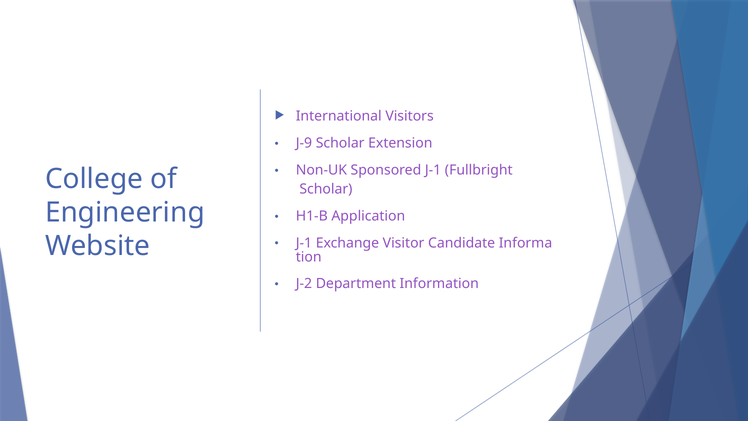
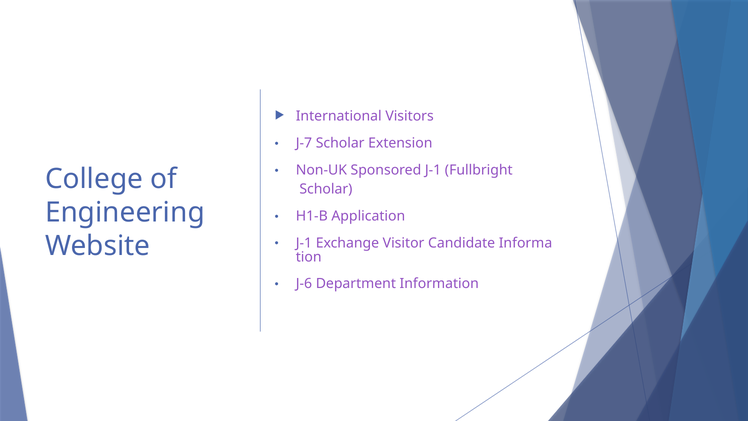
J-9: J-9 -> J-7 (304, 143)
J-2: J-2 -> J-6 (304, 284)
